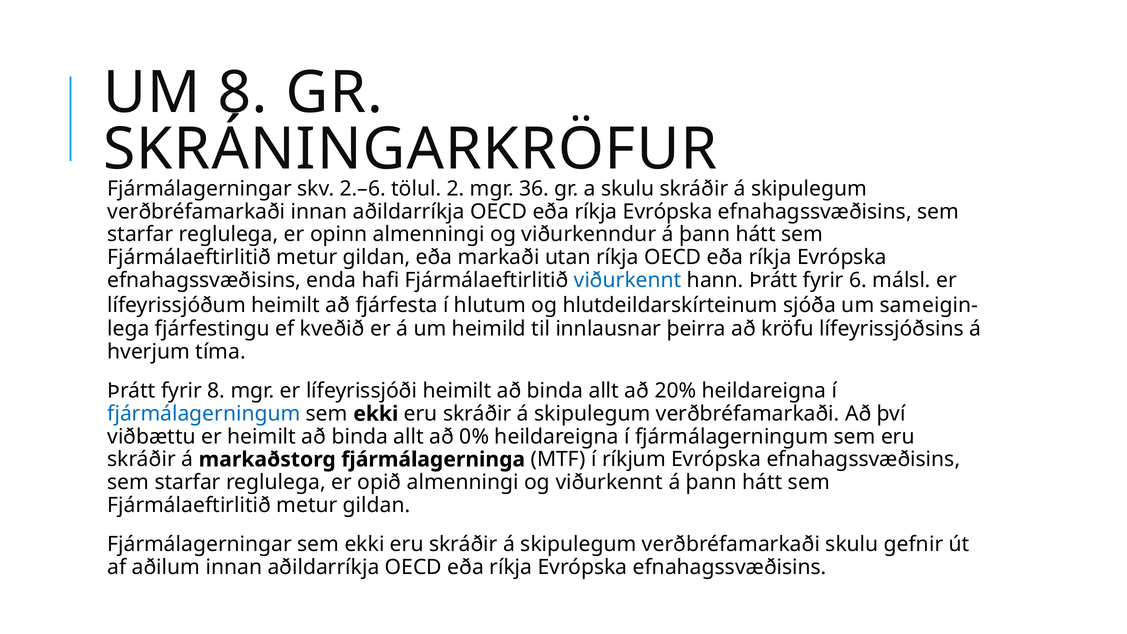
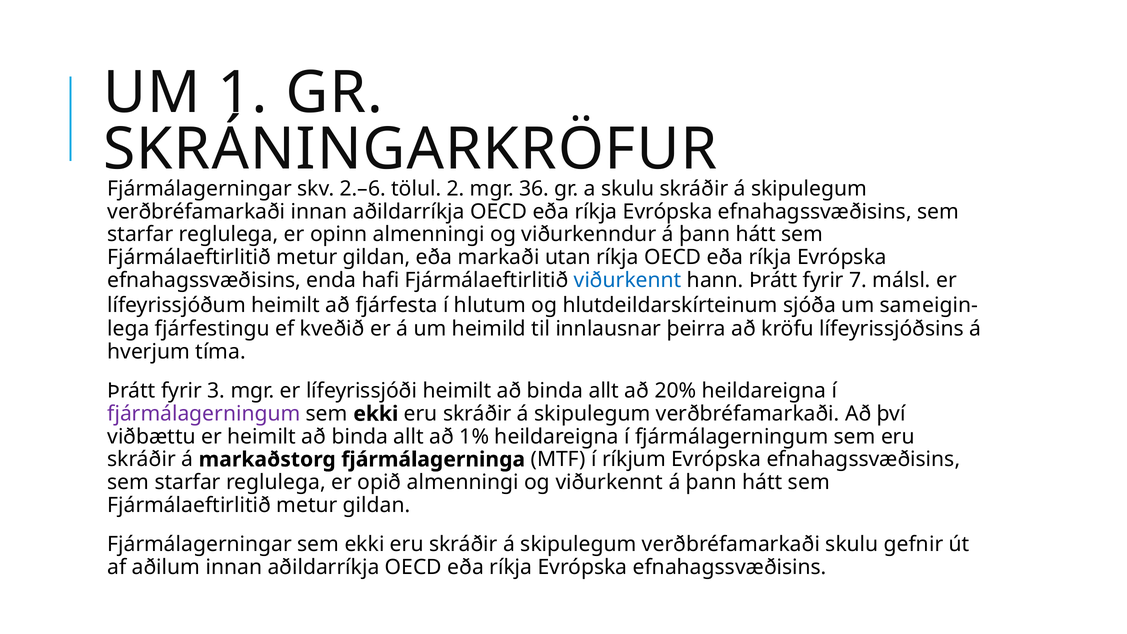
UM 8: 8 -> 1 (243, 93)
6: 6 -> 7 (858, 280)
fyrir 8: 8 -> 3 (216, 391)
fjármálagerningum colour: blue -> purple (204, 414)
0%: 0% -> 1% (474, 437)
